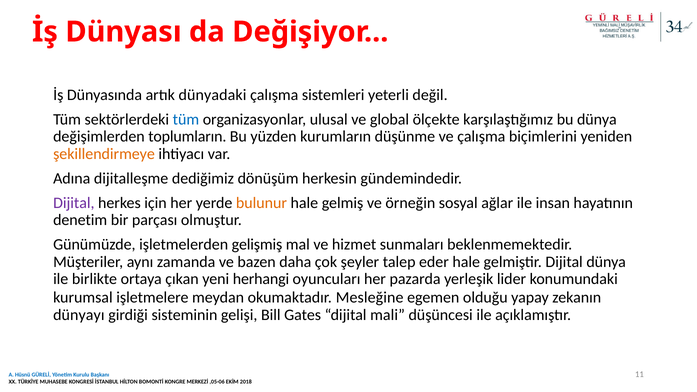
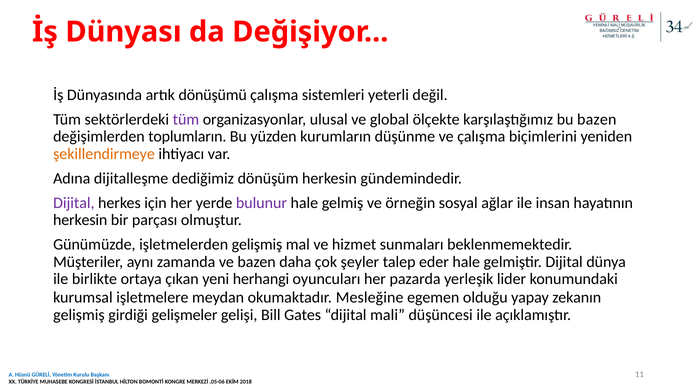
dünyadaki: dünyadaki -> dönüşümü (213, 95)
tüm colour: blue -> purple (186, 119)
bu dünya: dünya -> bazen (597, 119)
bulunur colour: orange -> purple (261, 203)
denetim: denetim -> herkesin (80, 220)
dünyayı: dünyayı -> gelişmiş (79, 315)
sisteminin: sisteminin -> gelişmeler (184, 315)
